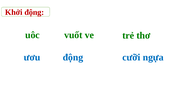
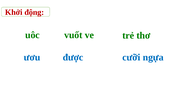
động: động -> được (73, 57)
